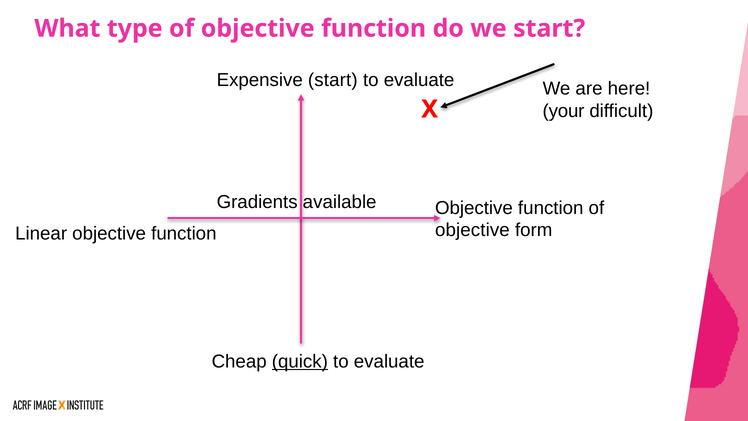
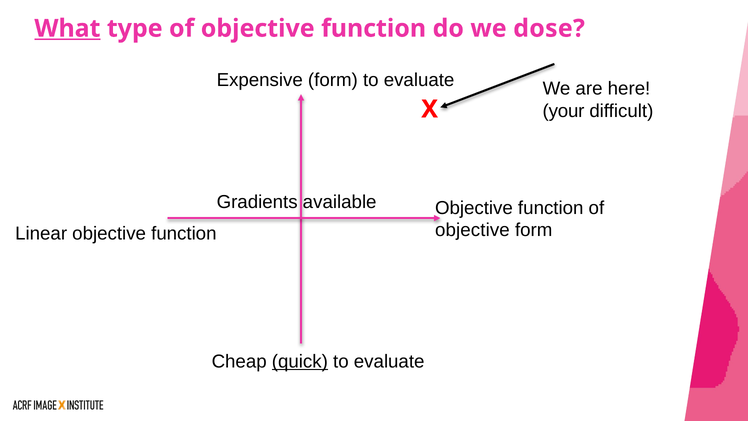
What underline: none -> present (67, 28)
we start: start -> dose (549, 28)
Expensive start: start -> form (333, 80)
